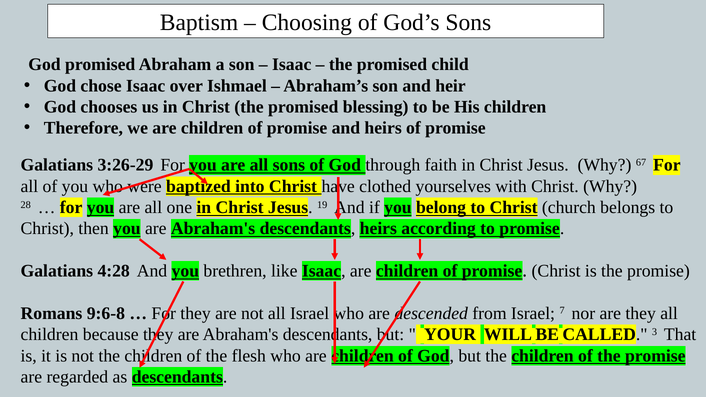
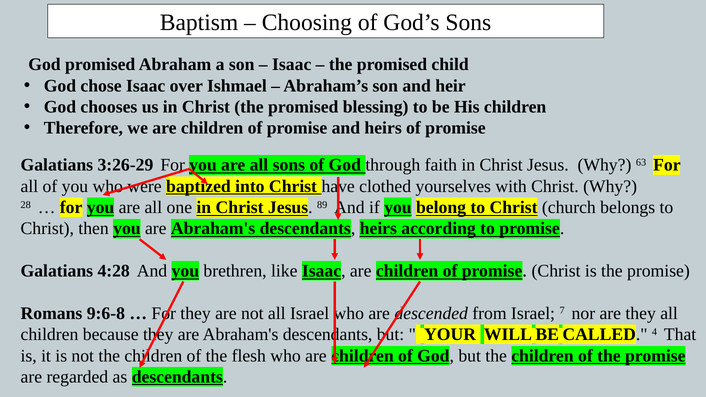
67: 67 -> 63 (641, 162)
19: 19 -> 89 (322, 205)
3: 3 -> 4 (654, 332)
